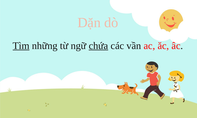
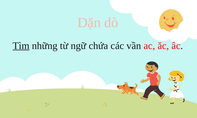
chứa underline: present -> none (98, 46)
